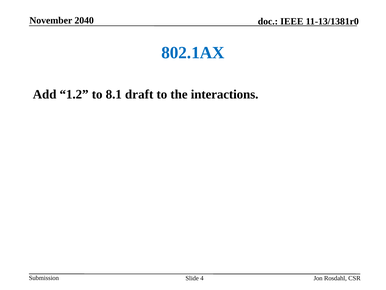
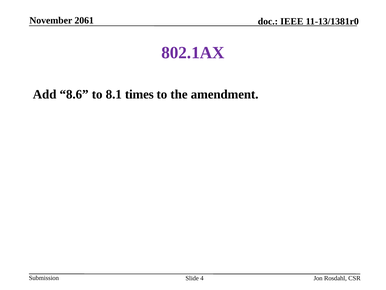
2040: 2040 -> 2061 (84, 20)
802.1AX colour: blue -> purple (193, 53)
1.2: 1.2 -> 8.6 (74, 94)
draft: draft -> times (139, 94)
interactions: interactions -> amendment (225, 94)
